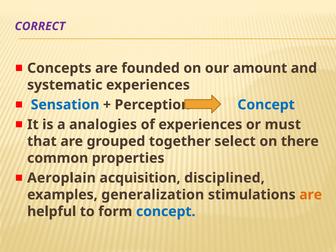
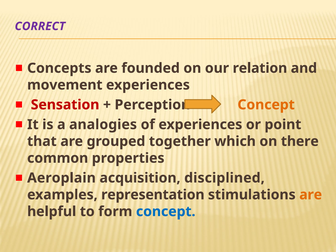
amount: amount -> relation (260, 68)
systematic: systematic -> movement (65, 85)
Sensation colour: blue -> red (65, 105)
Concept colour: blue -> orange (266, 105)
must: must -> point (283, 125)
select: select -> which (235, 141)
generalization: generalization -> representation (153, 195)
